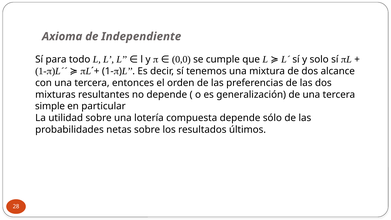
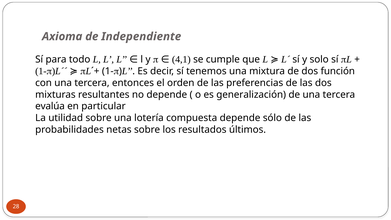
0,0: 0,0 -> 4,1 (181, 59)
alcance: alcance -> función (338, 71)
simple: simple -> evalúa (50, 106)
